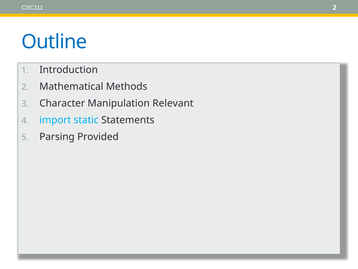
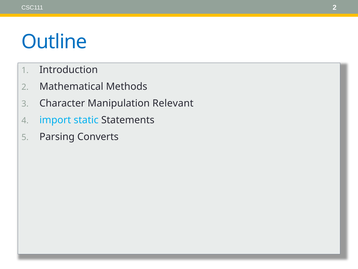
Provided: Provided -> Converts (98, 137)
